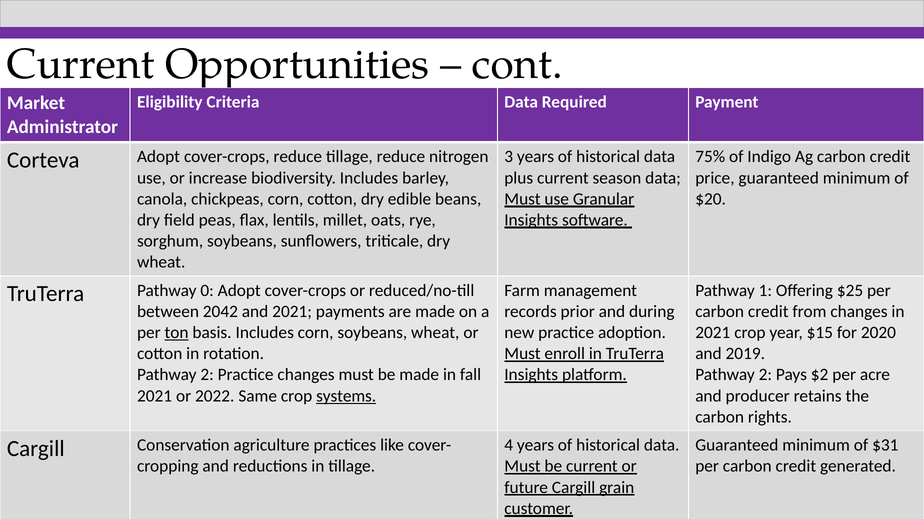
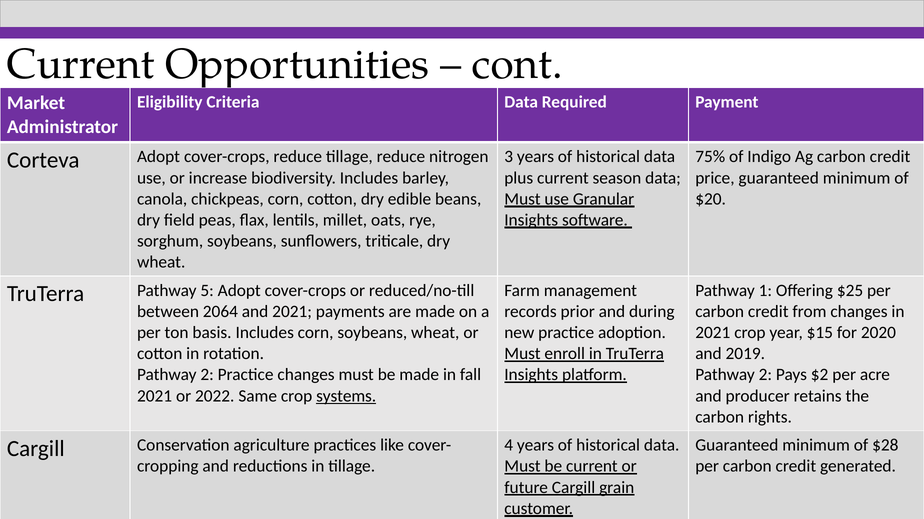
0: 0 -> 5 (207, 291)
2042: 2042 -> 2064 (220, 312)
ton underline: present -> none (177, 333)
$31: $31 -> $28 (885, 446)
